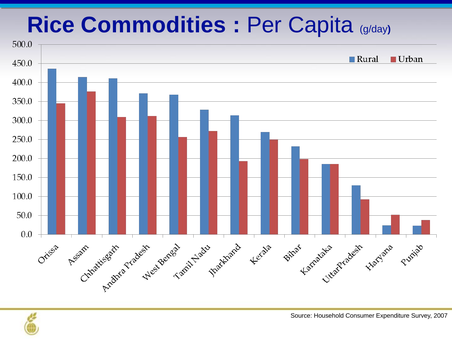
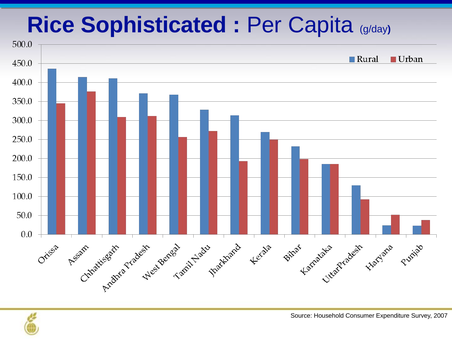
Commodities: Commodities -> Sophisticated (154, 25)
